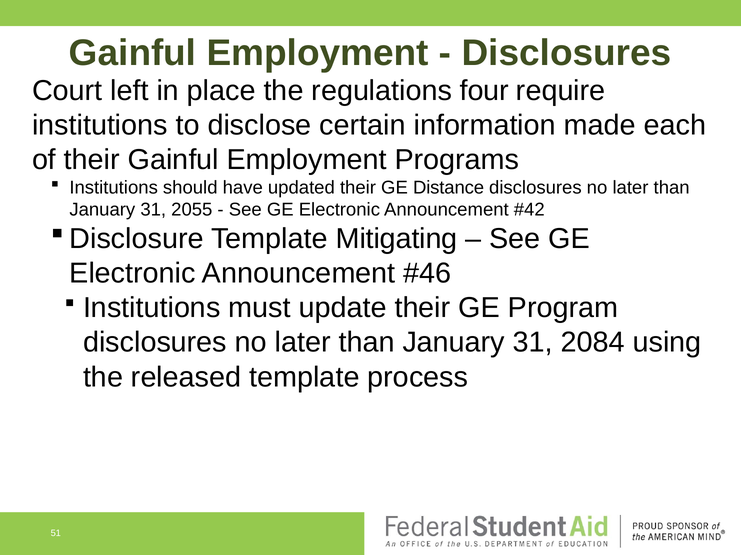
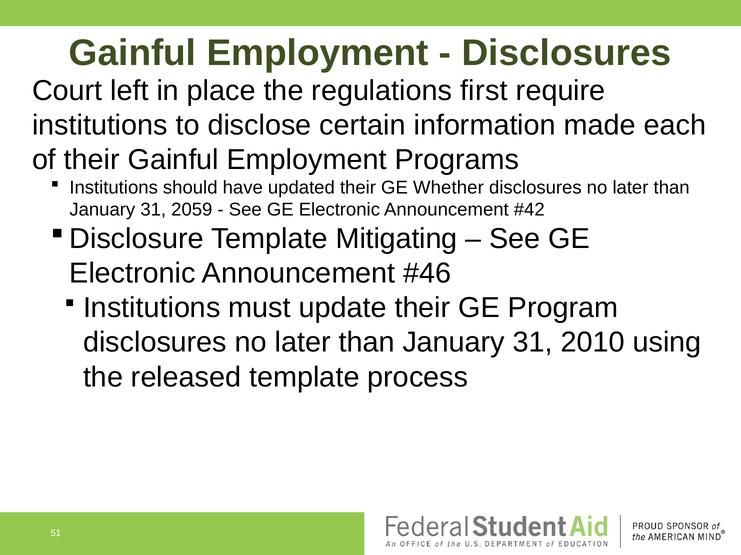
four: four -> first (484, 91)
Distance: Distance -> Whether (448, 188)
2055: 2055 -> 2059 (192, 210)
2084: 2084 -> 2010 (593, 343)
